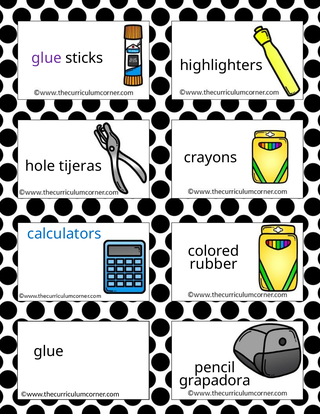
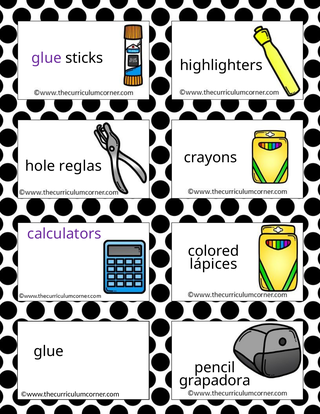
tijeras: tijeras -> reglas (80, 166)
calculators colour: blue -> purple (64, 234)
rubber: rubber -> lápices (213, 264)
